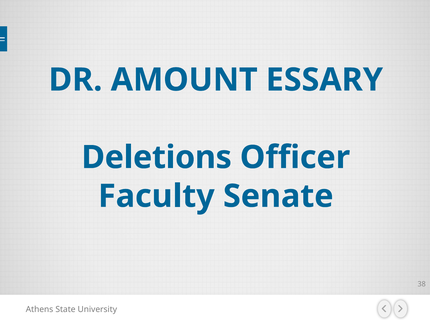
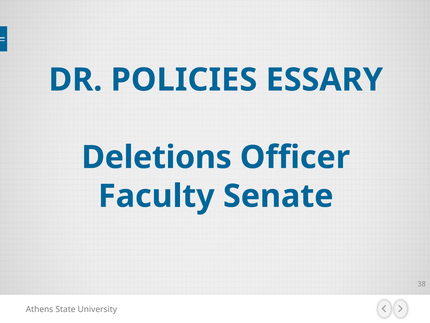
AMOUNT: AMOUNT -> POLICIES (184, 80)
